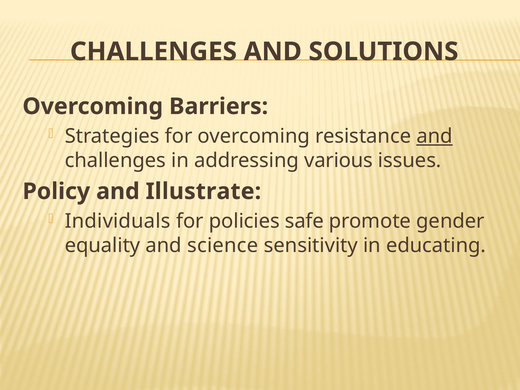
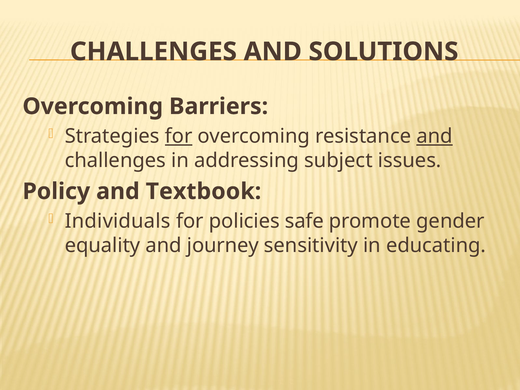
for underline: none -> present (179, 136)
various: various -> subject (338, 161)
Illustrate: Illustrate -> Textbook (203, 191)
science: science -> journey (223, 246)
